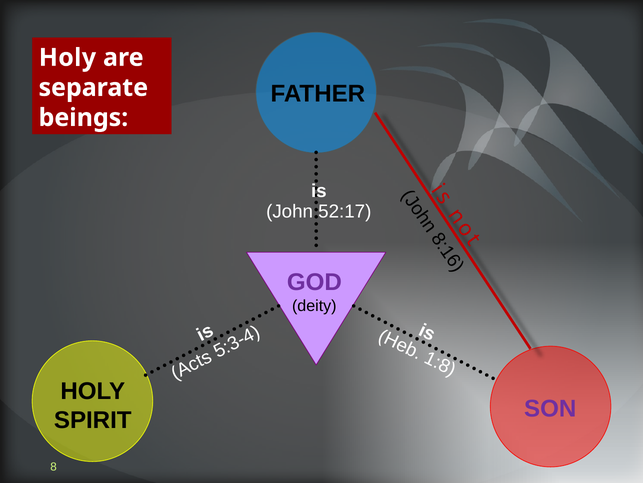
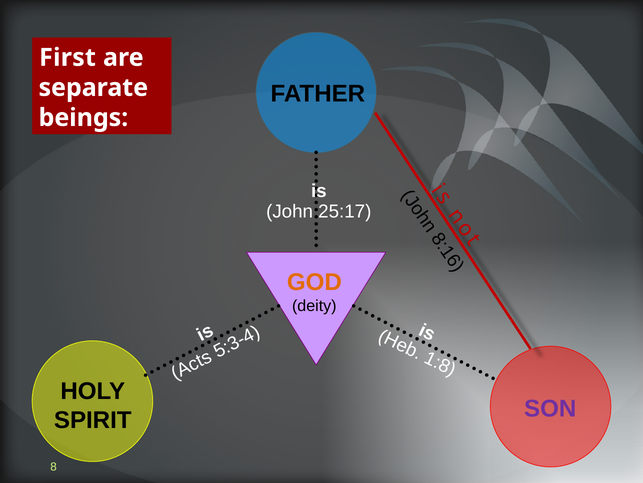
Holy: Holy -> First (67, 57)
52:17: 52:17 -> 25:17 (345, 211)
GOD colour: purple -> orange (314, 282)
